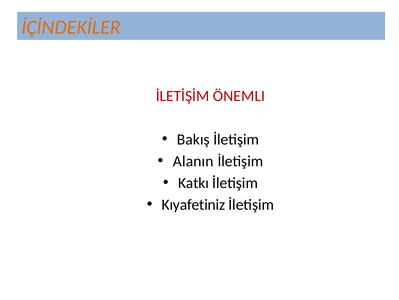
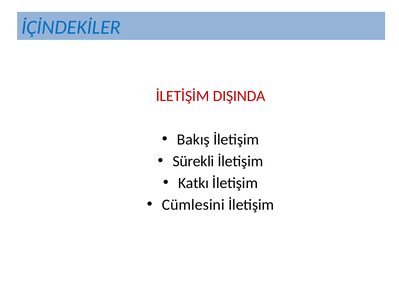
İÇİNDEKİLER colour: orange -> blue (71, 27)
ÖNEMLI: ÖNEMLI -> DIŞINDA (239, 96)
Alanın: Alanın -> Sürekli (193, 161)
Kıyafetiniz: Kıyafetiniz -> Cümlesini (193, 204)
